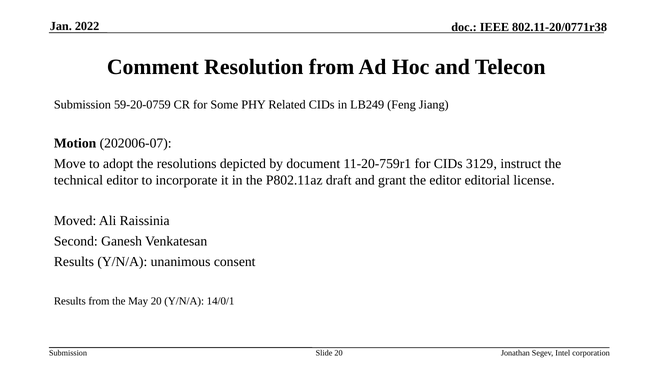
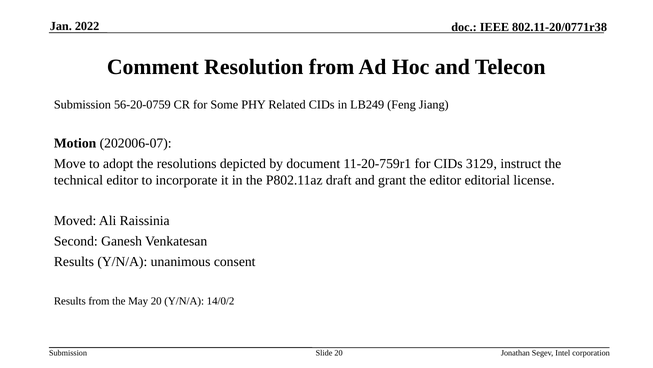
59-20-0759: 59-20-0759 -> 56-20-0759 (142, 104)
14/0/1: 14/0/1 -> 14/0/2 (221, 300)
